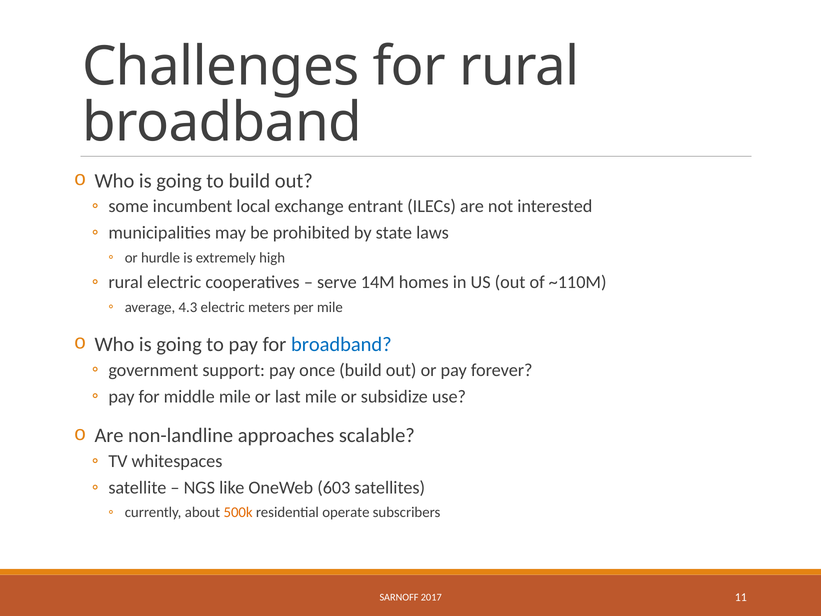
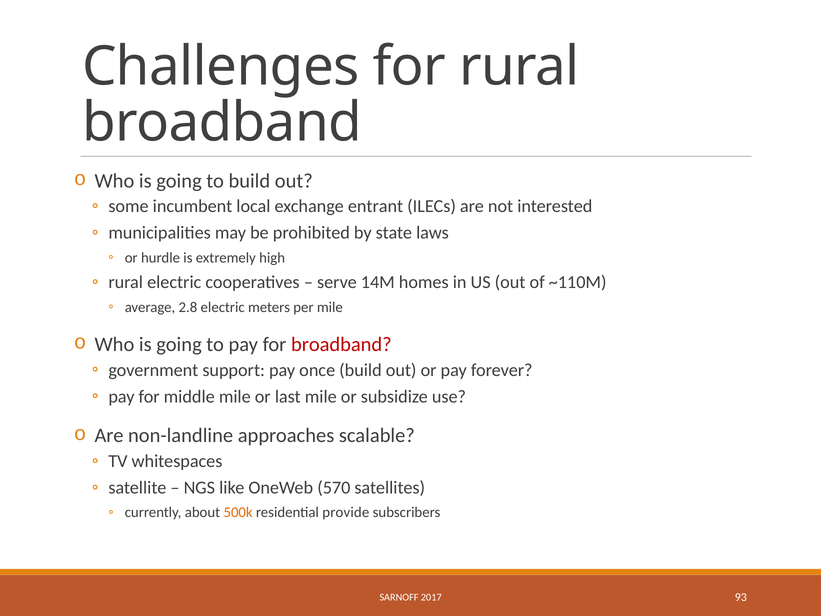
4.3: 4.3 -> 2.8 (188, 307)
broadband colour: blue -> red (341, 344)
603: 603 -> 570 (334, 488)
operate: operate -> provide (346, 512)
11: 11 -> 93 (741, 597)
